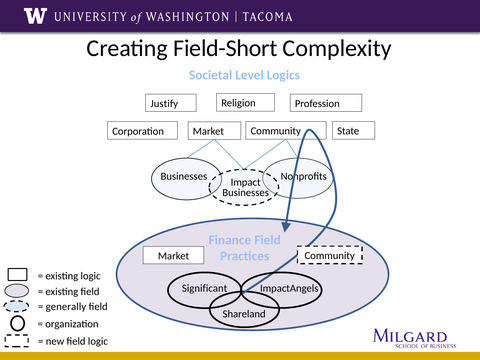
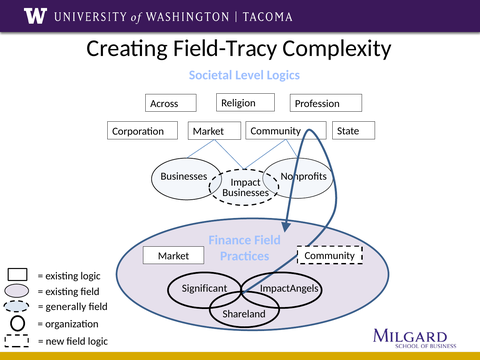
Field-Short: Field-Short -> Field-Tracy (225, 48)
Justify: Justify -> Across (164, 104)
